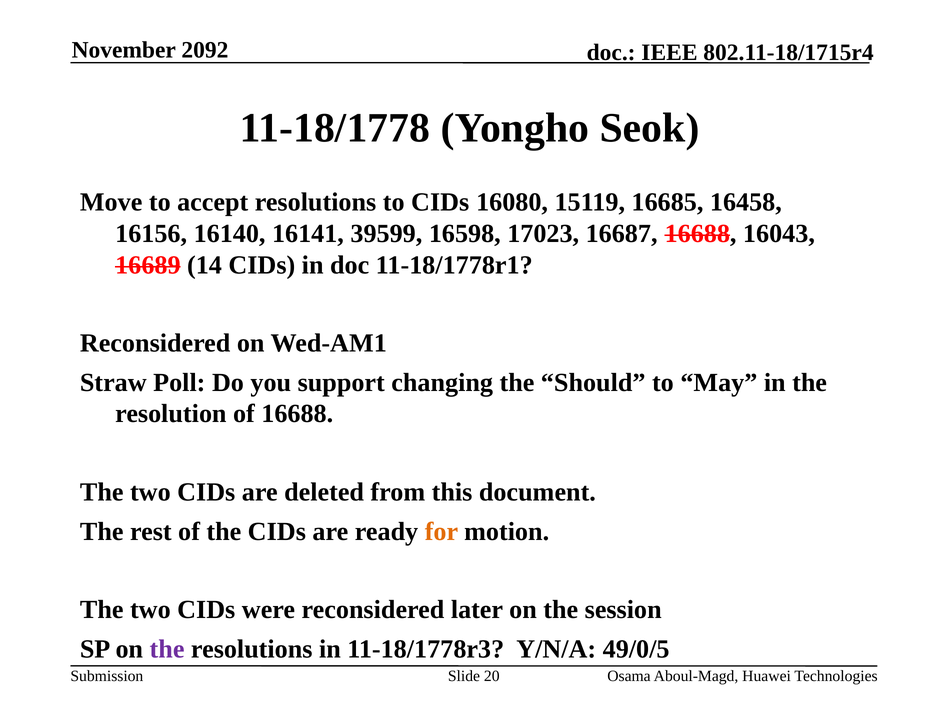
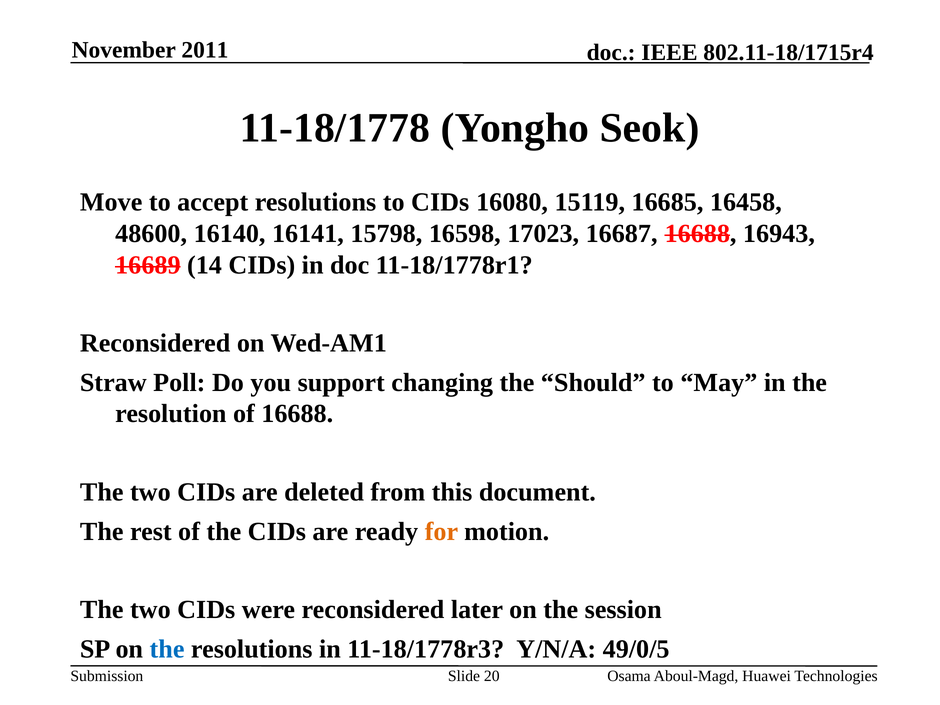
2092: 2092 -> 2011 (205, 50)
16156: 16156 -> 48600 (151, 234)
39599: 39599 -> 15798 (386, 234)
16043: 16043 -> 16943 (779, 234)
the colour: purple -> blue (167, 649)
